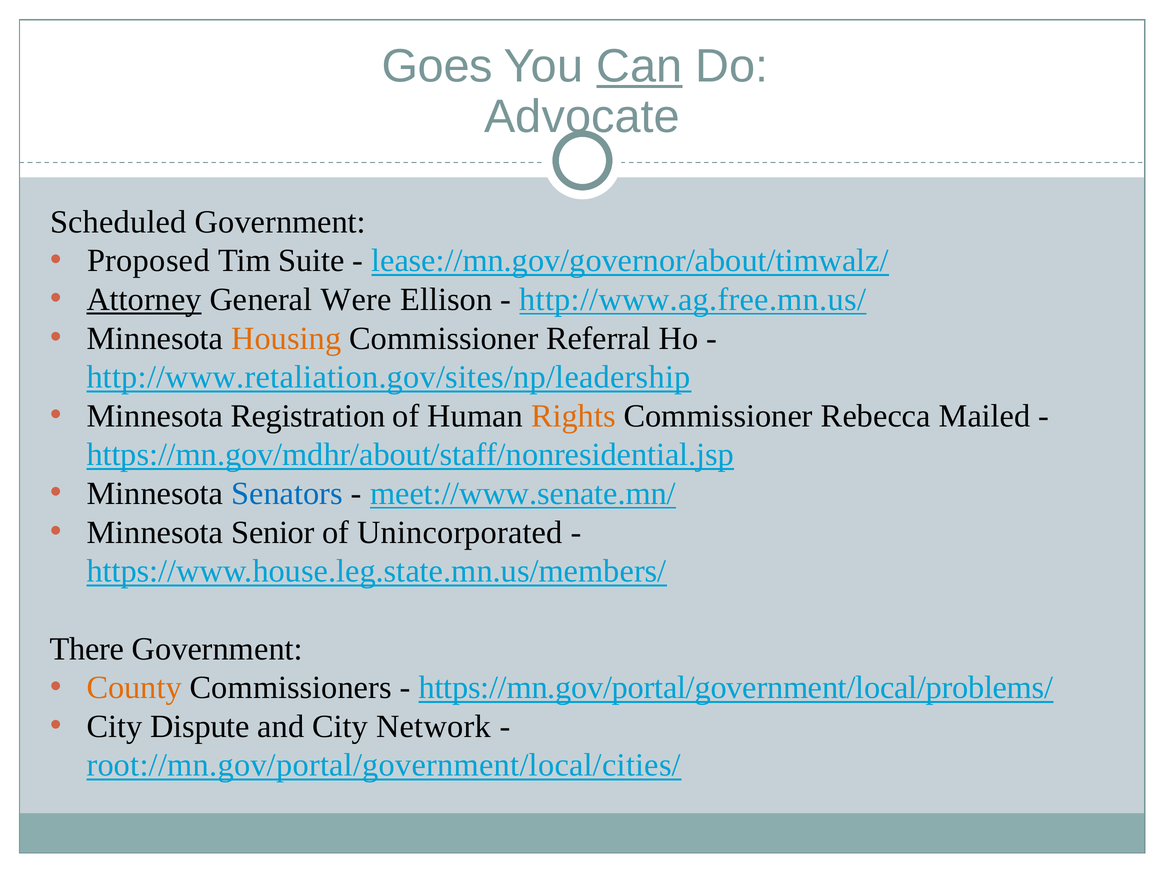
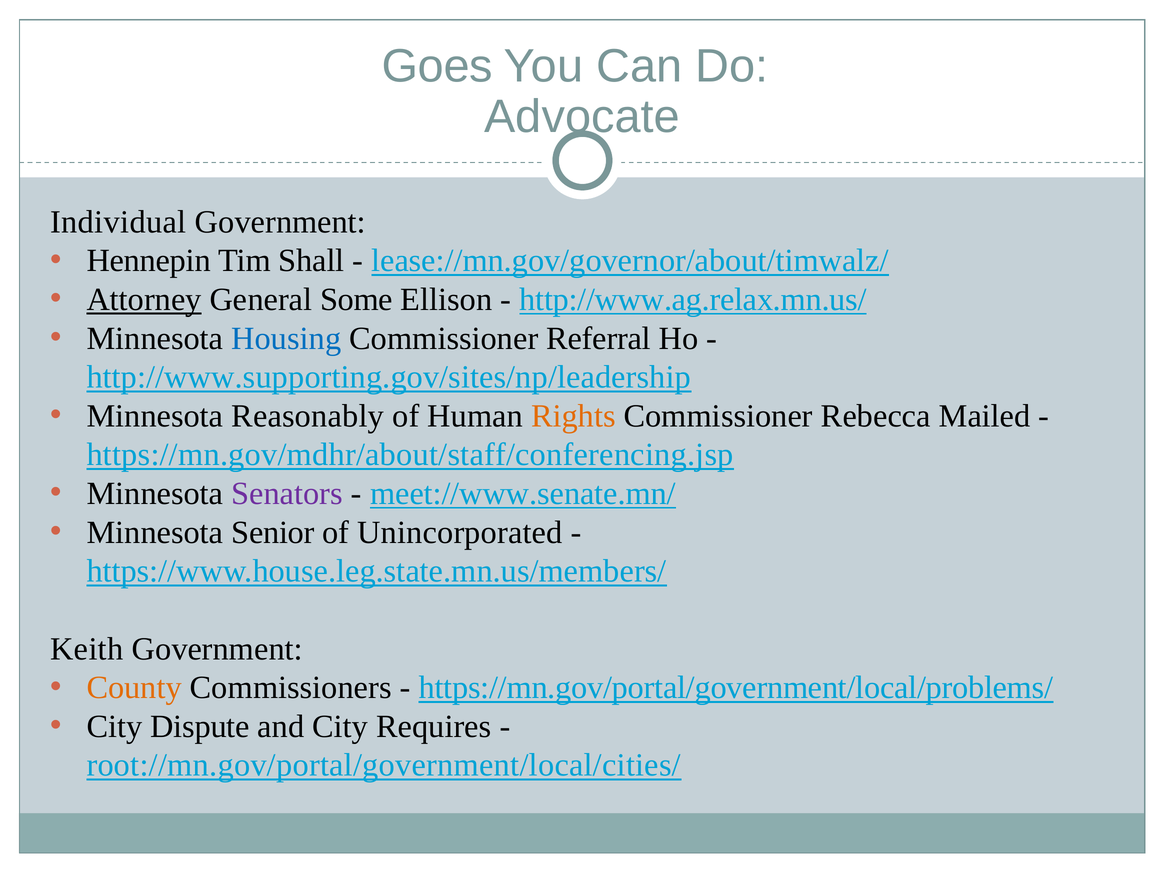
Can underline: present -> none (639, 66)
Scheduled: Scheduled -> Individual (118, 222)
Proposed: Proposed -> Hennepin (149, 261)
Suite: Suite -> Shall (311, 261)
Were: Were -> Some (356, 300)
http://www.ag.free.mn.us/: http://www.ag.free.mn.us/ -> http://www.ag.relax.mn.us/ (693, 300)
Housing colour: orange -> blue (286, 339)
http://www.retaliation.gov/sites/np/leadership: http://www.retaliation.gov/sites/np/leadership -> http://www.supporting.gov/sites/np/leadership (389, 377)
Registration: Registration -> Reasonably (308, 416)
https://mn.gov/mdhr/about/staff/nonresidential.jsp: https://mn.gov/mdhr/about/staff/nonresidential.jsp -> https://mn.gov/mdhr/about/staff/conferencing.jsp (410, 455)
Senators colour: blue -> purple (287, 494)
There: There -> Keith (87, 649)
Network: Network -> Requires (434, 727)
